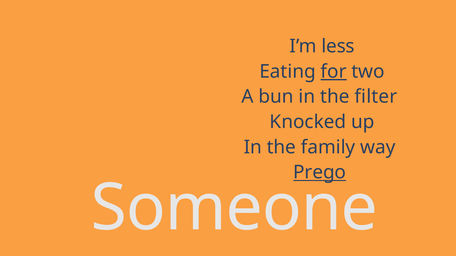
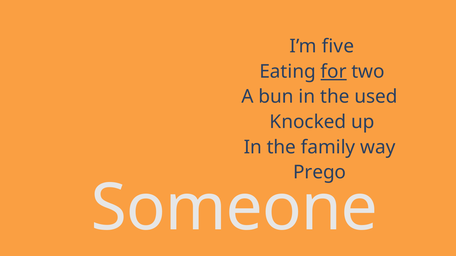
less: less -> five (338, 46)
filter: filter -> used (376, 97)
Prego underline: present -> none (320, 173)
